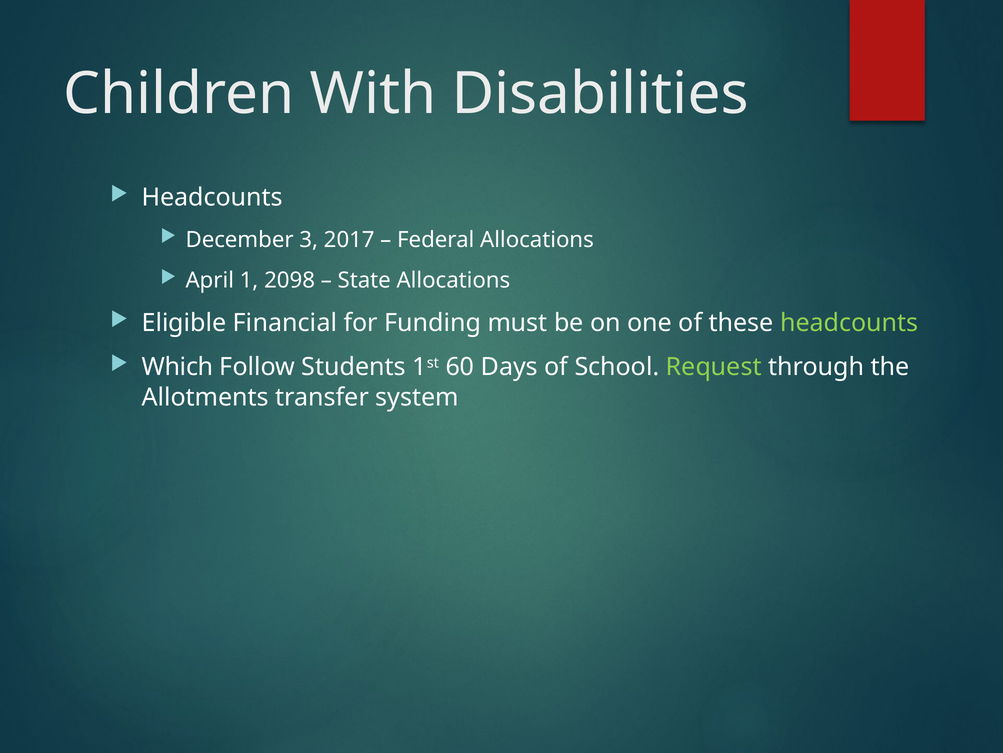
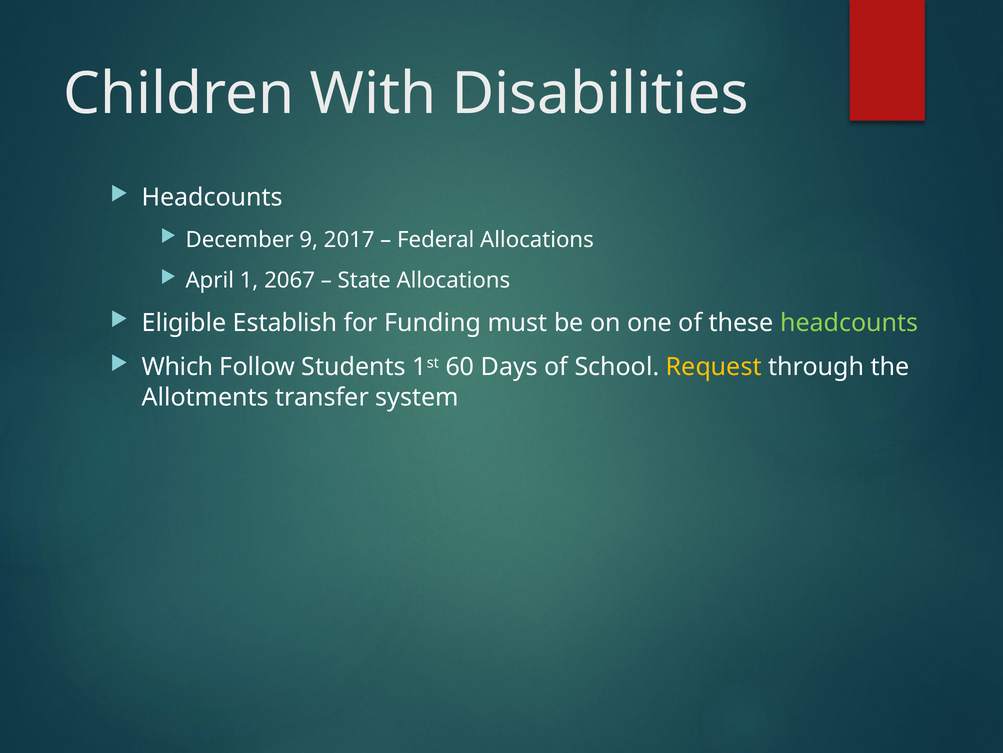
3: 3 -> 9 (309, 239)
2098: 2098 -> 2067 (290, 280)
Financial: Financial -> Establish (285, 323)
Request colour: light green -> yellow (714, 367)
